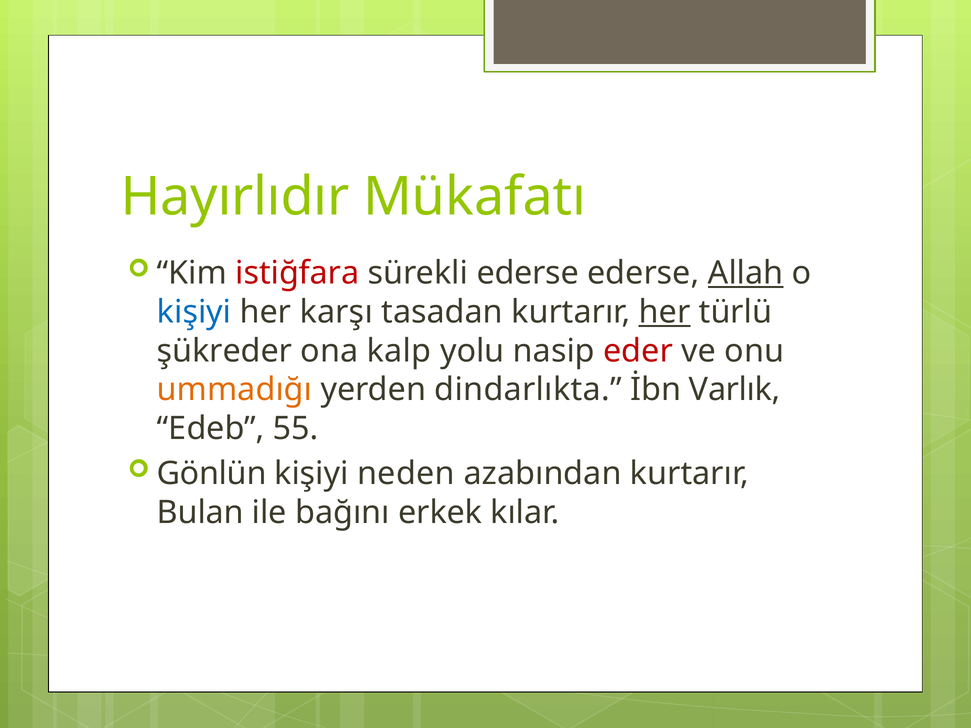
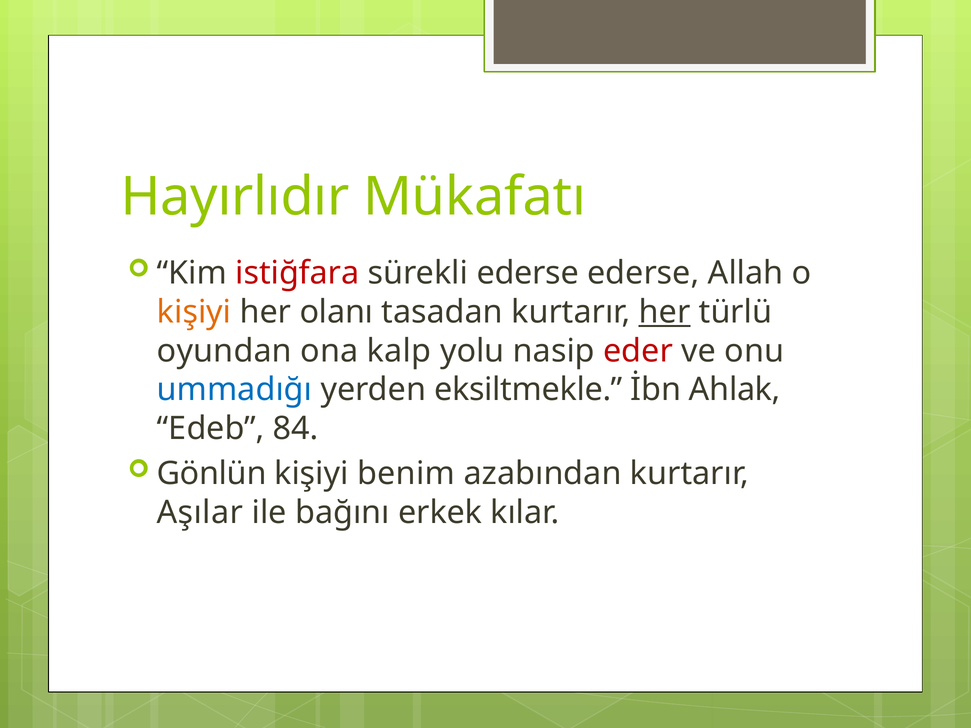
Allah underline: present -> none (746, 273)
kişiyi colour: blue -> orange (194, 312)
karşı: karşı -> olanı (336, 312)
şükreder: şükreder -> oyundan (224, 351)
ummadığı colour: orange -> blue (235, 390)
dindarlıkta: dindarlıkta -> eksiltmekle (528, 390)
Varlık: Varlık -> Ahlak (735, 390)
55: 55 -> 84 (296, 429)
neden: neden -> benim (406, 474)
Bulan: Bulan -> Aşılar (200, 513)
